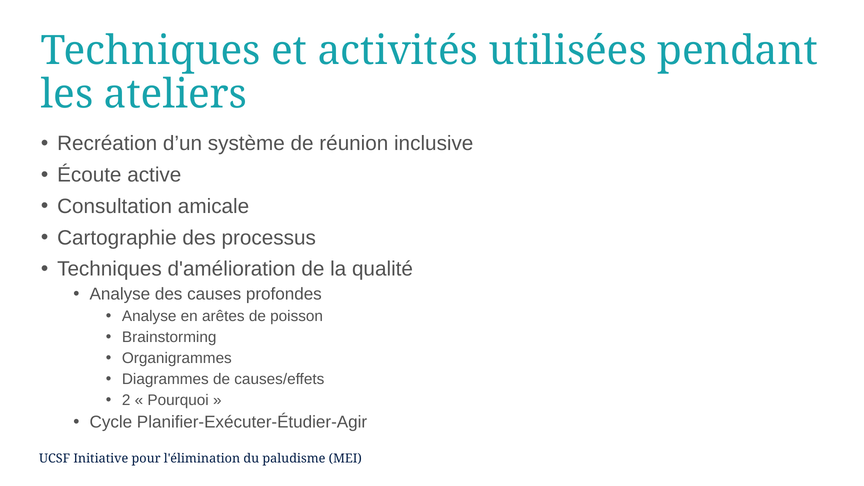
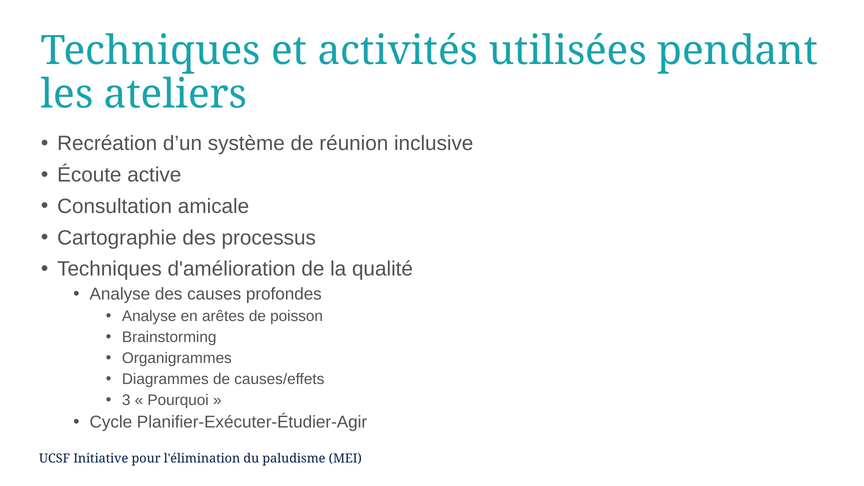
2: 2 -> 3 (126, 400)
